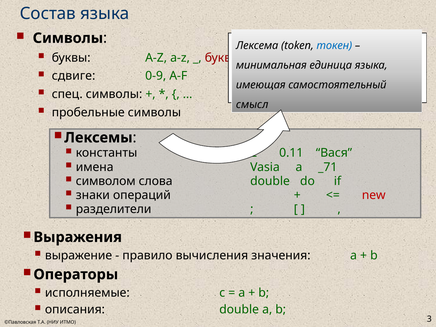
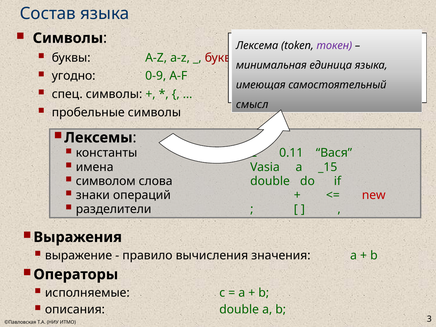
токен colour: blue -> purple (334, 46)
сдвиге: сдвиге -> угодно (74, 76)
_71: _71 -> _15 (328, 167)
